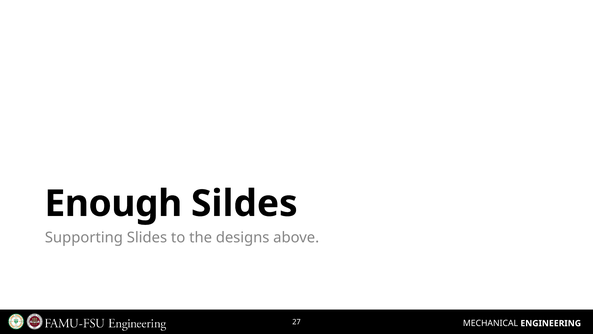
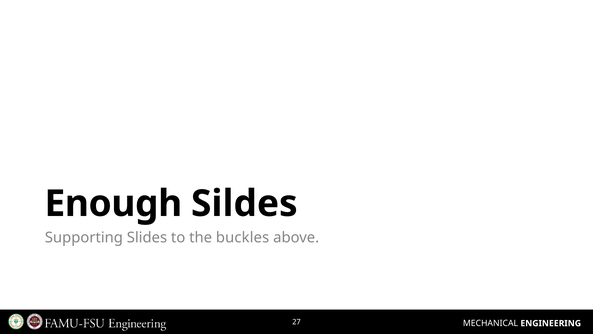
designs: designs -> buckles (243, 237)
